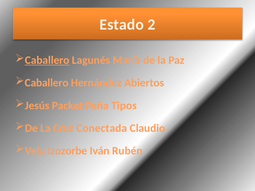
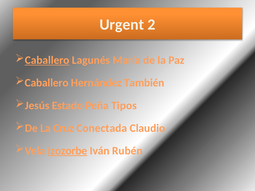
Estado: Estado -> Urgent (122, 25)
Abiertos: Abiertos -> También (144, 83)
Packet: Packet -> Estado (67, 106)
Izozorbe underline: none -> present (67, 151)
